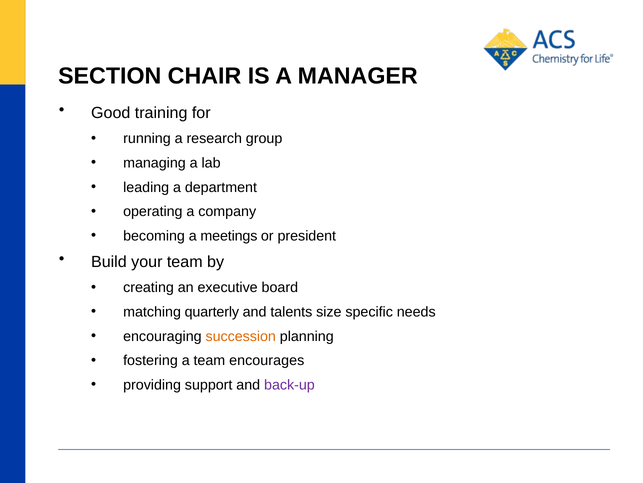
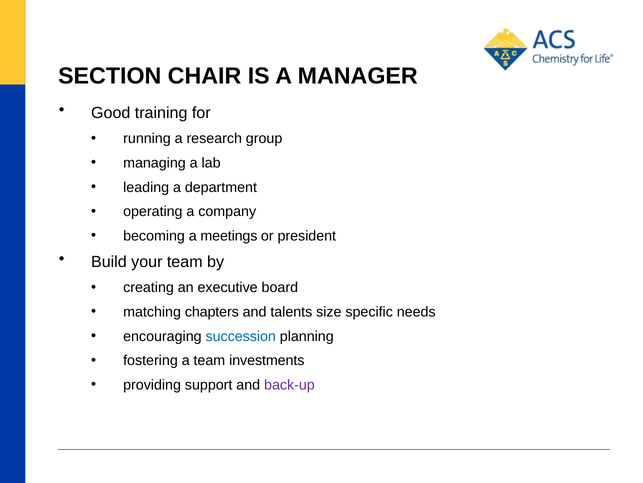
quarterly: quarterly -> chapters (212, 312)
succession colour: orange -> blue (241, 336)
encourages: encourages -> investments (267, 360)
